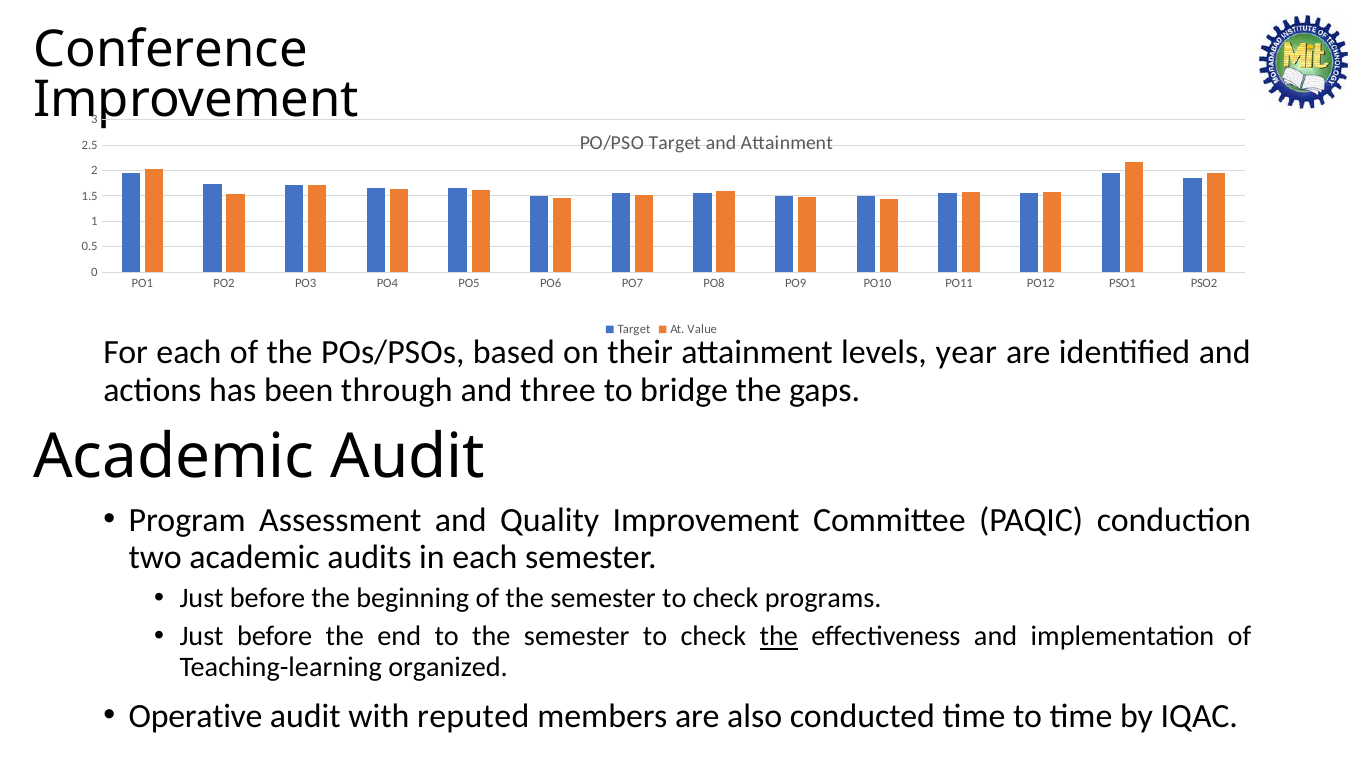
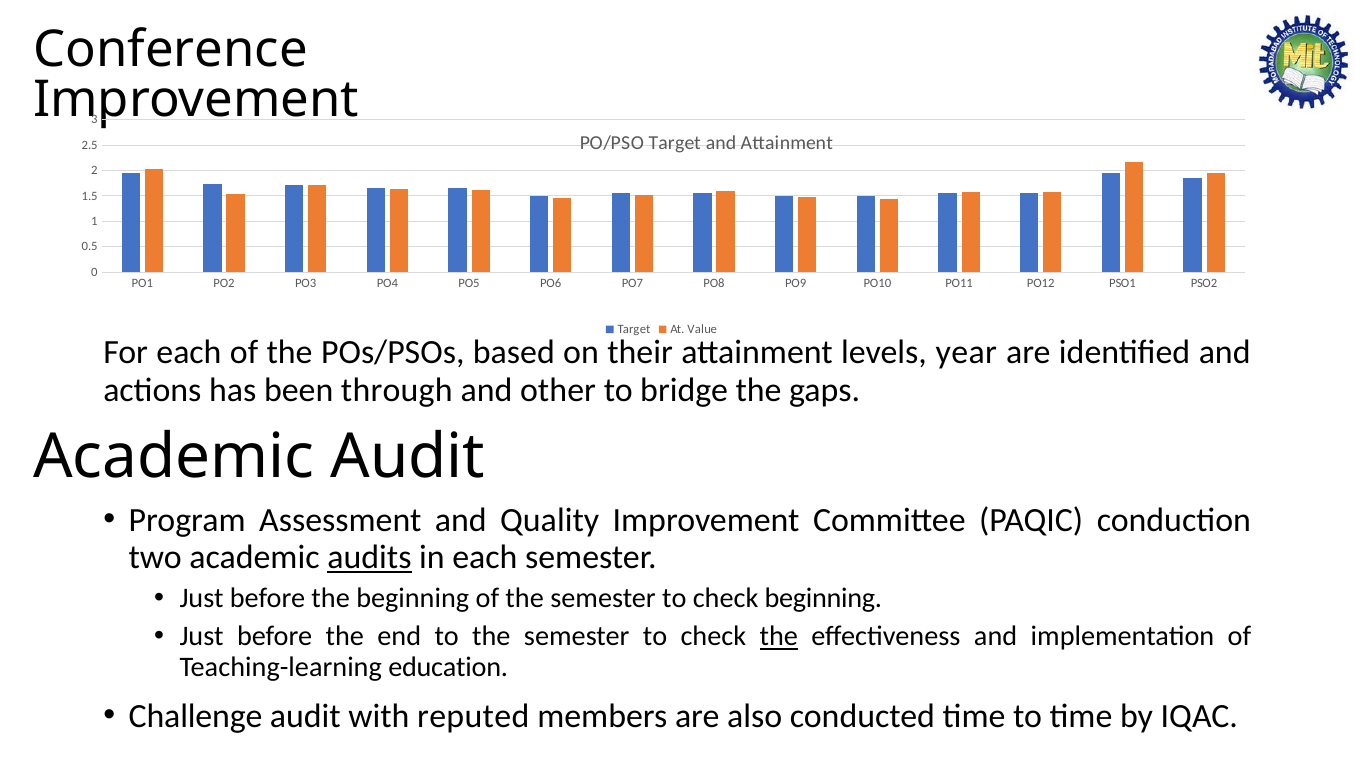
three: three -> other (558, 390)
audits underline: none -> present (369, 557)
check programs: programs -> beginning (823, 599)
organized: organized -> education (448, 668)
Operative: Operative -> Challenge (196, 716)
